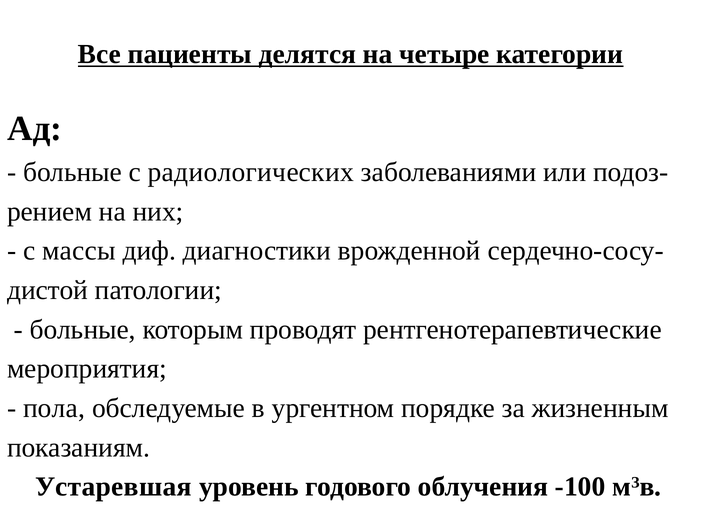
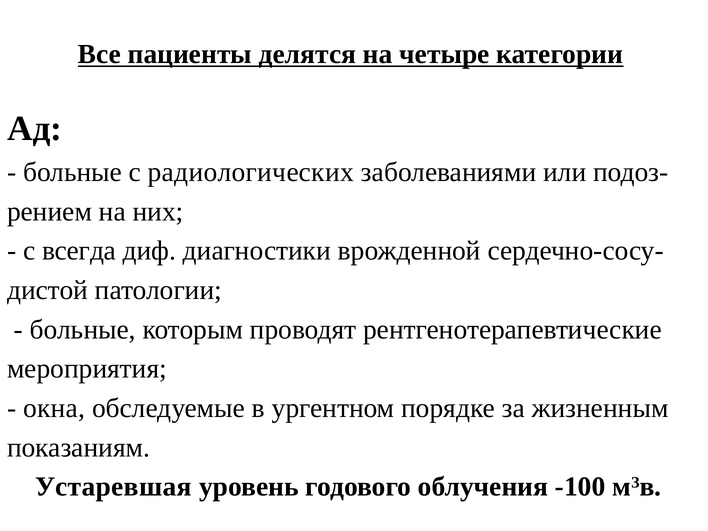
массы: массы -> всегда (79, 251)
пола: пола -> окна (54, 408)
